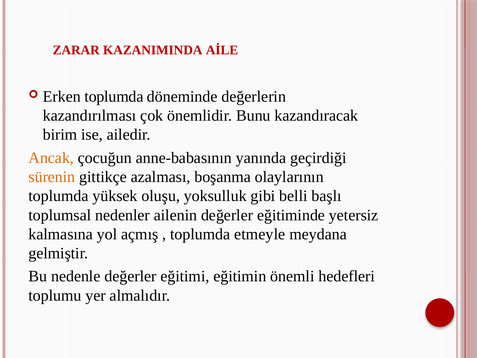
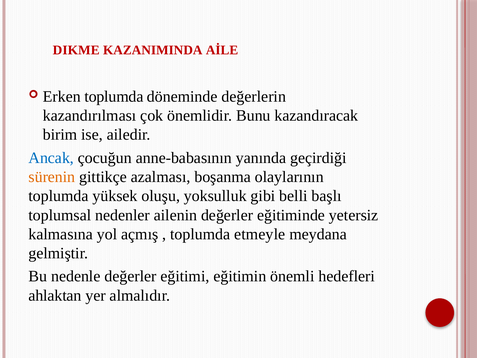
ZARAR: ZARAR -> DIKME (76, 50)
Ancak colour: orange -> blue (51, 158)
toplumu: toplumu -> ahlaktan (55, 295)
